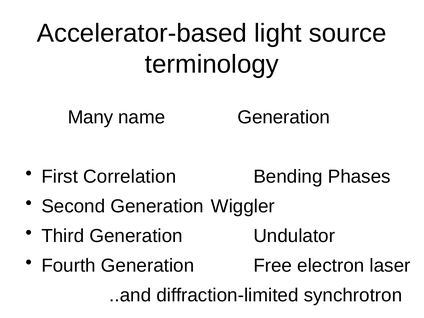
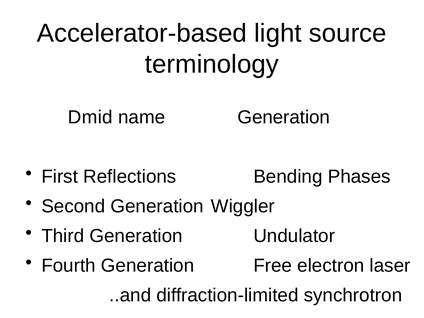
Many: Many -> Dmid (90, 117)
Correlation: Correlation -> Reflections (130, 177)
